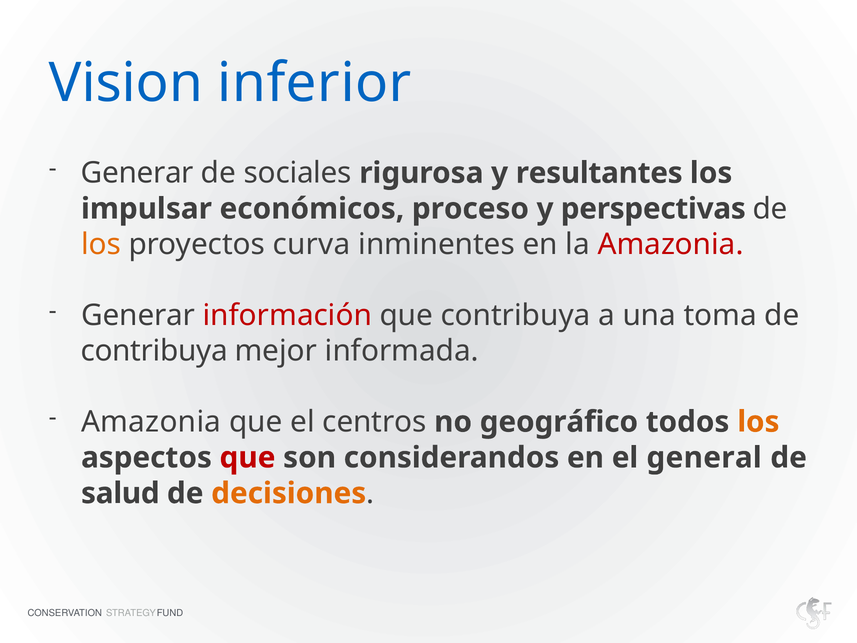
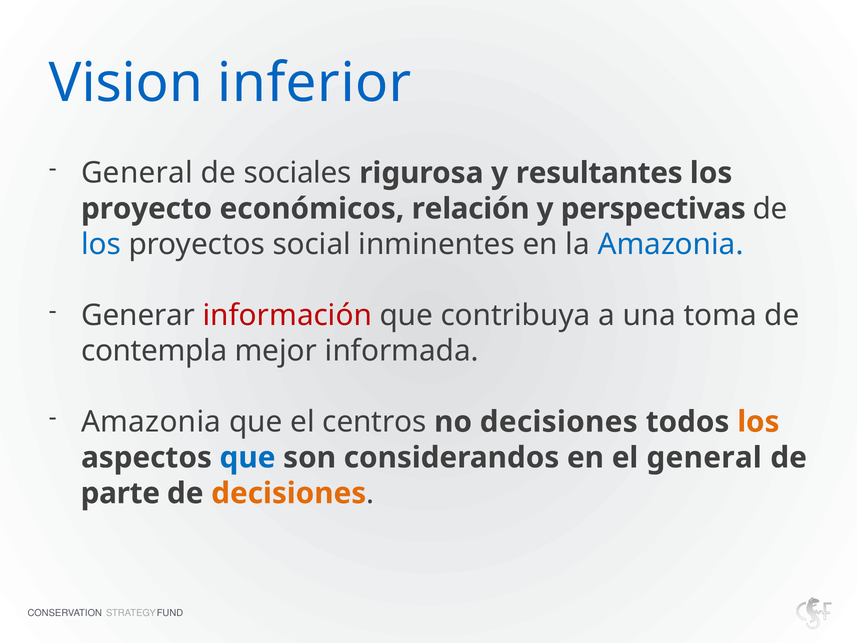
Generar: Generar -> General (137, 173)
impulsar: impulsar -> proyecto (147, 209)
proceso: proceso -> relación (471, 209)
los colour: orange -> blue (101, 244)
curva: curva -> social (312, 244)
Amazonia colour: red -> blue (671, 244)
contribuya: contribuya -> contempla (154, 351)
no geográfico: geográfico -> decisiones (559, 422)
que colour: red -> blue (248, 457)
salud: salud -> parte (120, 493)
